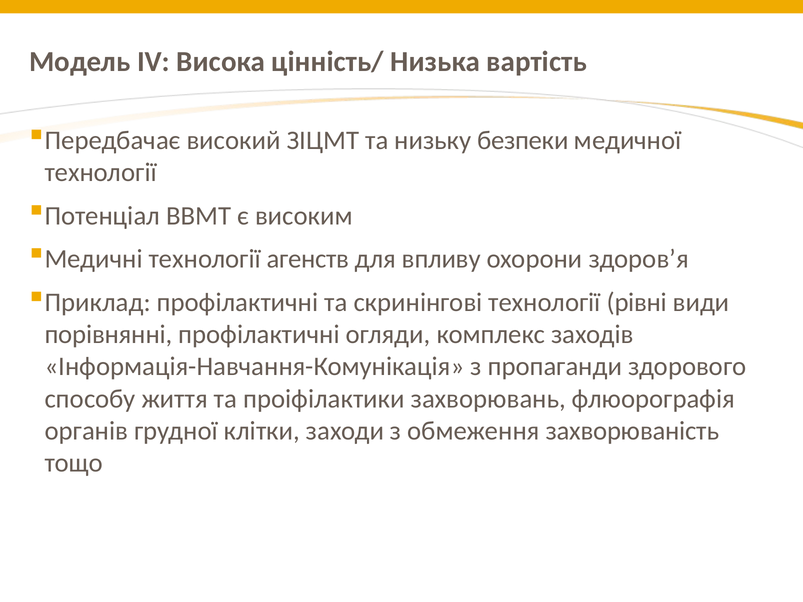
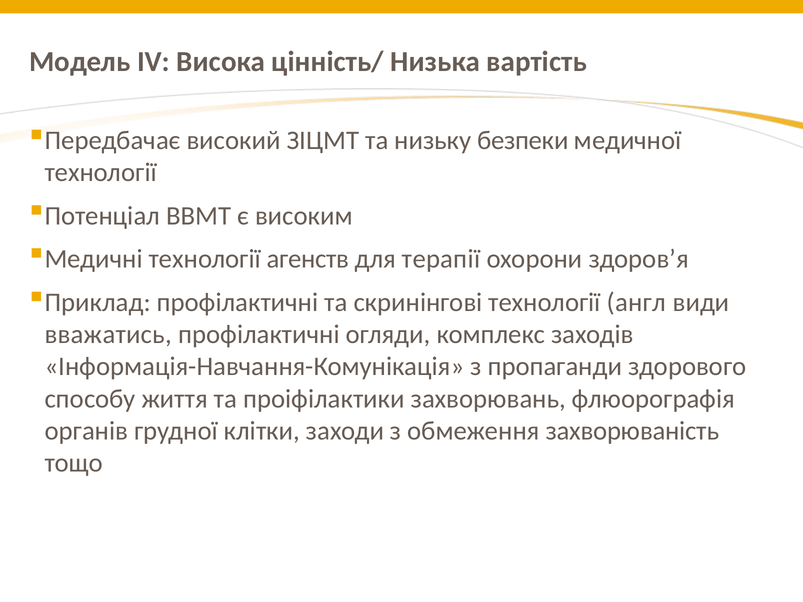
впливу: впливу -> терапії (441, 259)
рівні: рівні -> англ (637, 303)
порівнянні: порівнянні -> вважатись (108, 335)
